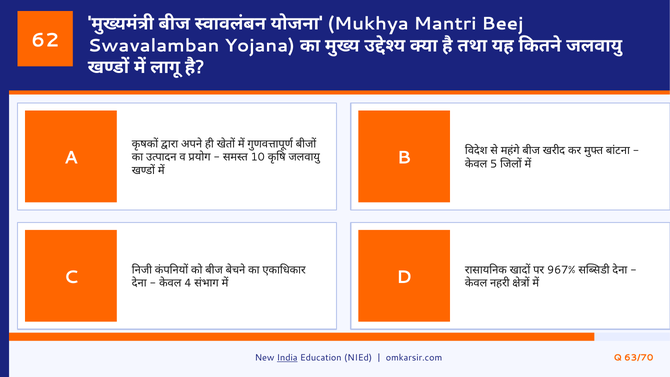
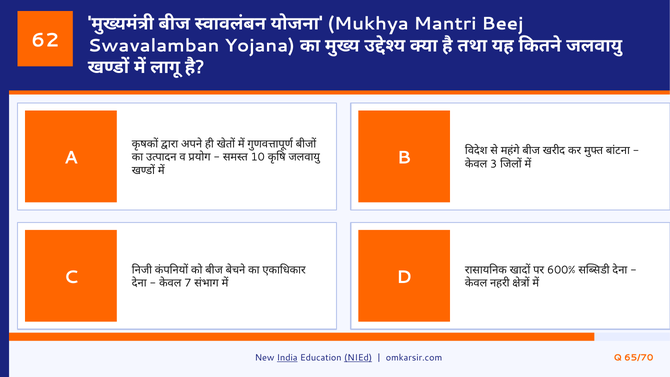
5: 5 -> 3 (494, 164)
4: 4 -> 7 (188, 283)
967%: 967% -> 600% (561, 270)
NIEd underline: none -> present (358, 358)
63/70: 63/70 -> 65/70 (639, 358)
